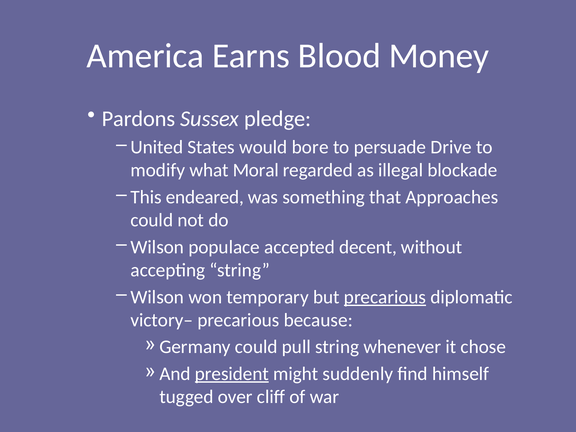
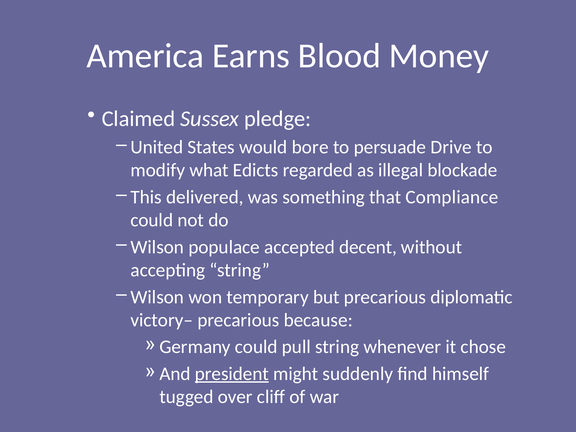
Pardons: Pardons -> Claimed (138, 119)
Moral: Moral -> Edicts (256, 170)
endeared: endeared -> delivered (205, 197)
Approaches: Approaches -> Compliance (452, 197)
precarious underline: present -> none (385, 297)
